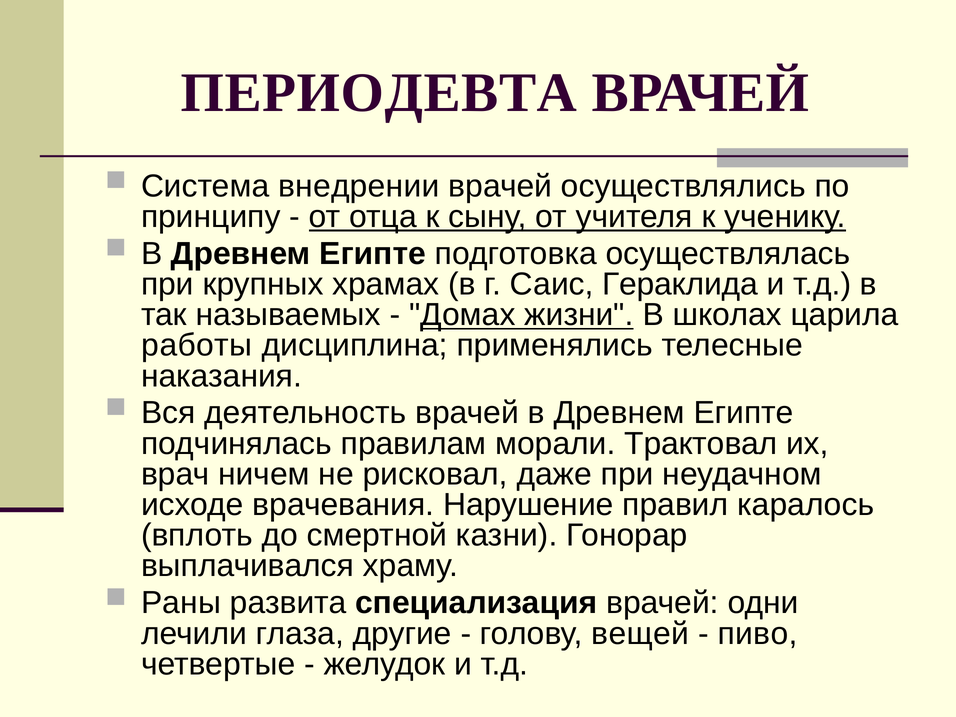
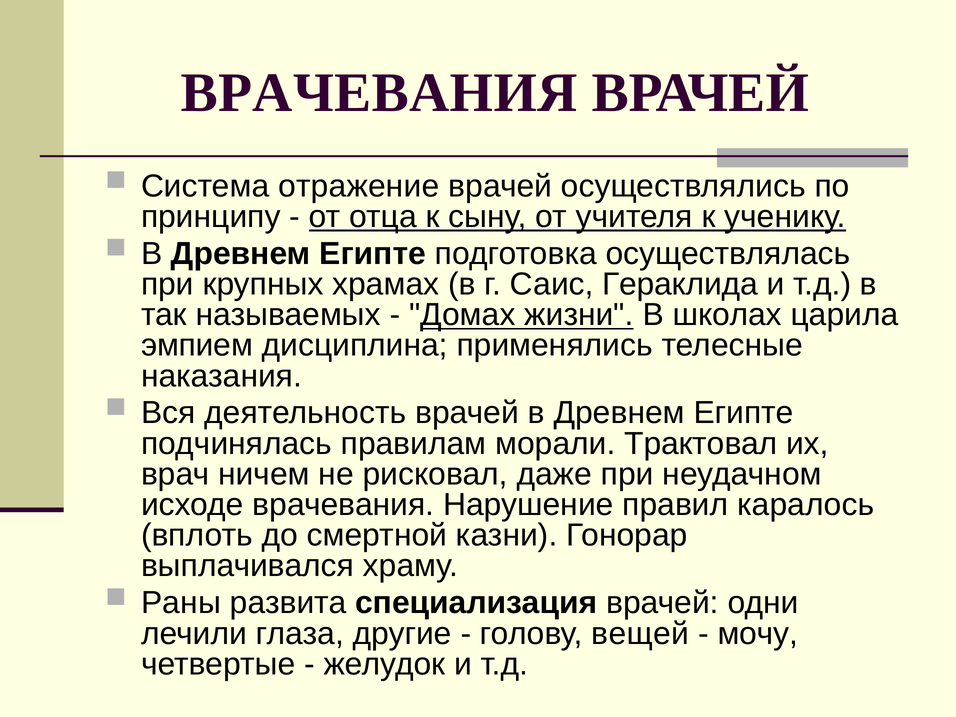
ПЕРИОДЕВТА: ПЕРИОДЕВТА -> ВРАЧЕВАНИЯ (379, 93)
внедрении: внедрении -> отражение (359, 186)
работы: работы -> эмпием (197, 345)
пиво: пиво -> мочу (758, 634)
